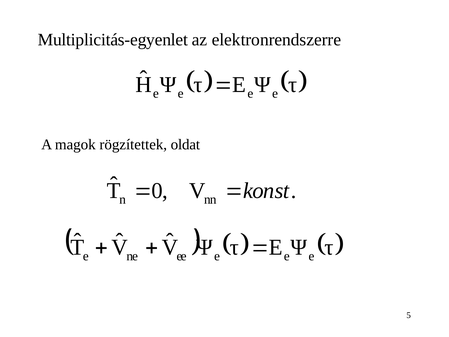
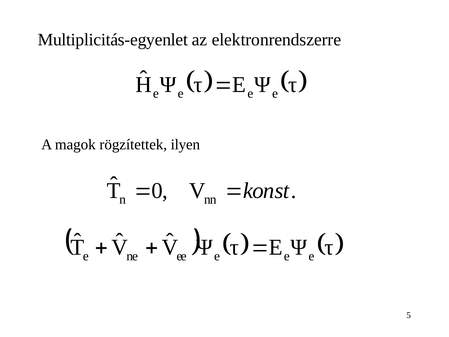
oldat: oldat -> ilyen (185, 144)
